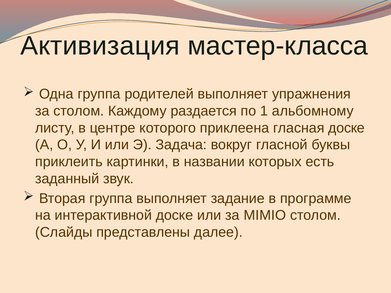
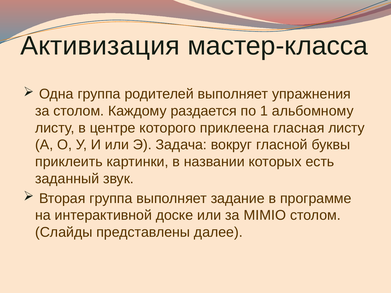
гласная доске: доске -> листу (346, 128)
